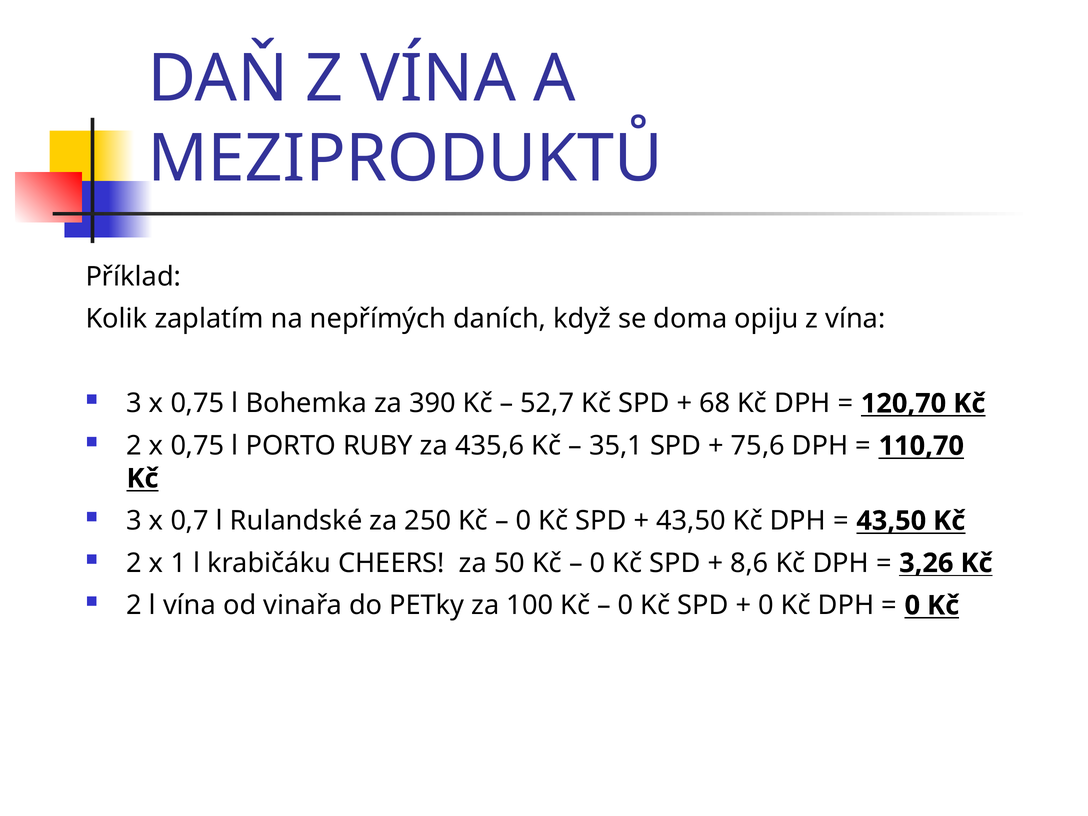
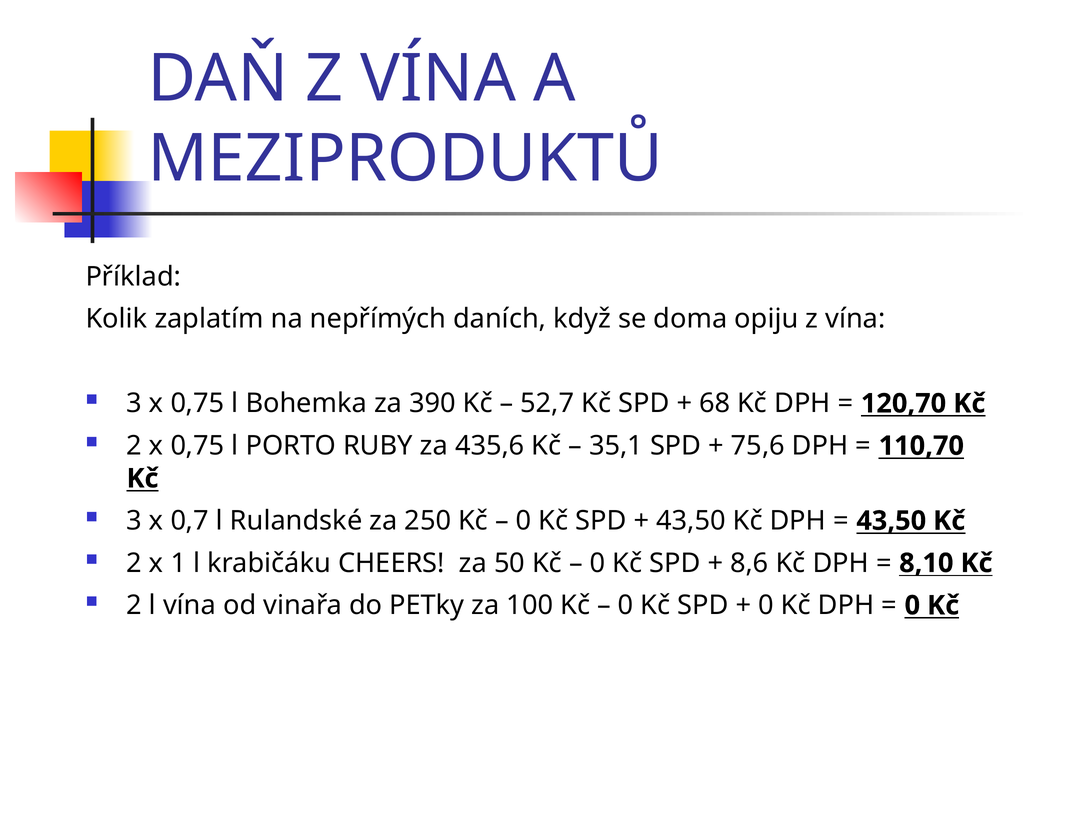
3,26: 3,26 -> 8,10 (926, 563)
